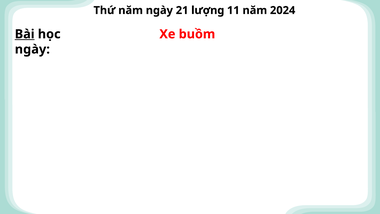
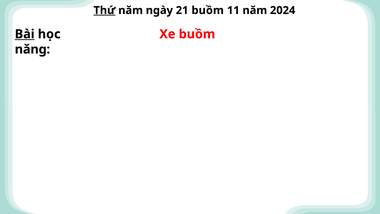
Thứ underline: none -> present (104, 10)
21 lượng: lượng -> buồm (208, 10)
ngày: ngày -> năng (32, 49)
